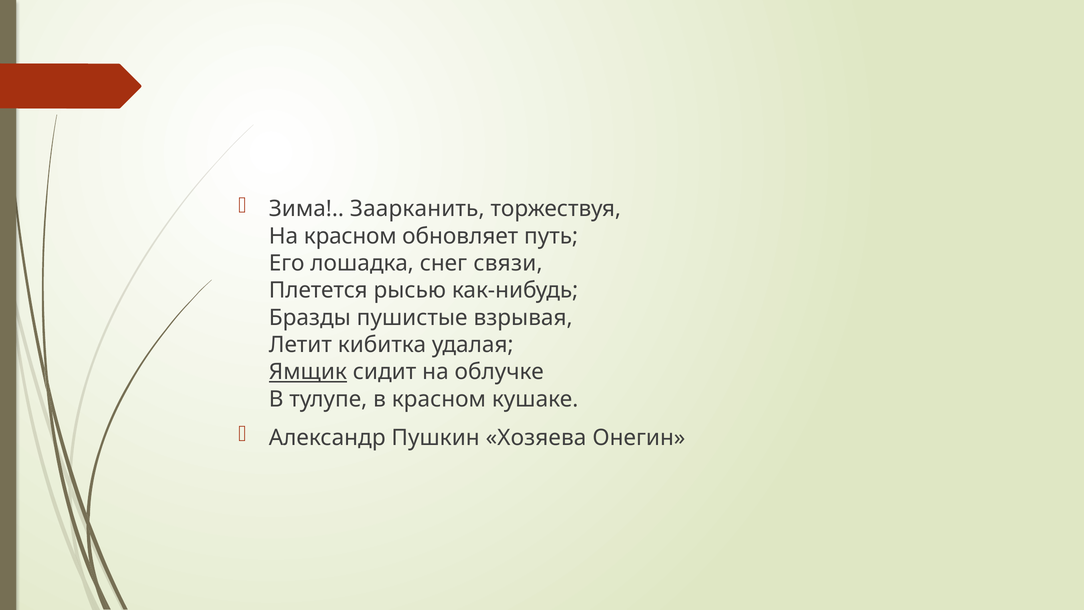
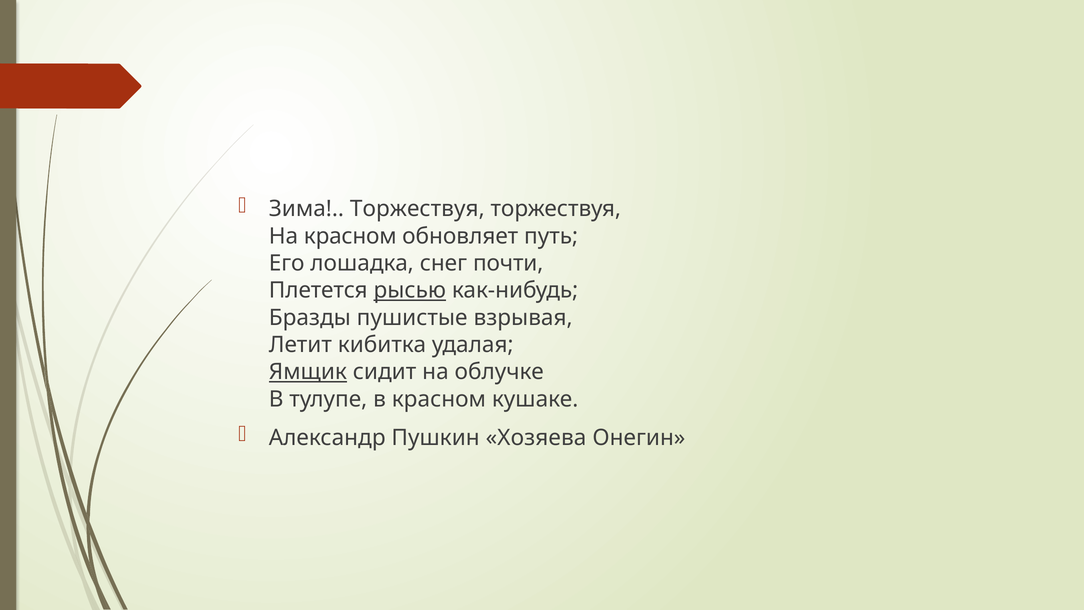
Зима Заарканить: Заарканить -> Торжествуя (417, 209)
связи: связи -> почти (508, 263)
рысью underline: none -> present (410, 290)
